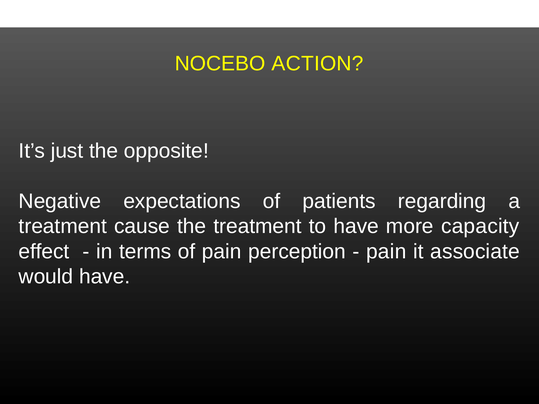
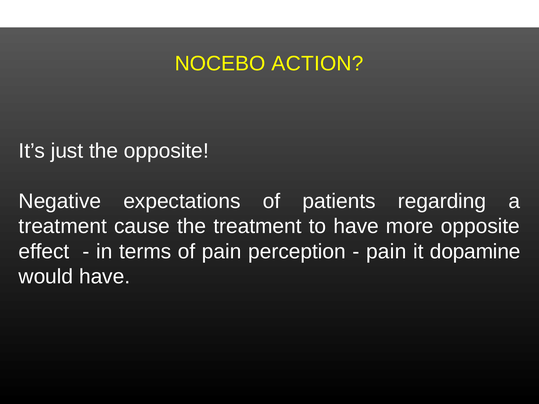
more capacity: capacity -> opposite (480, 227)
associate: associate -> dopamine (475, 252)
